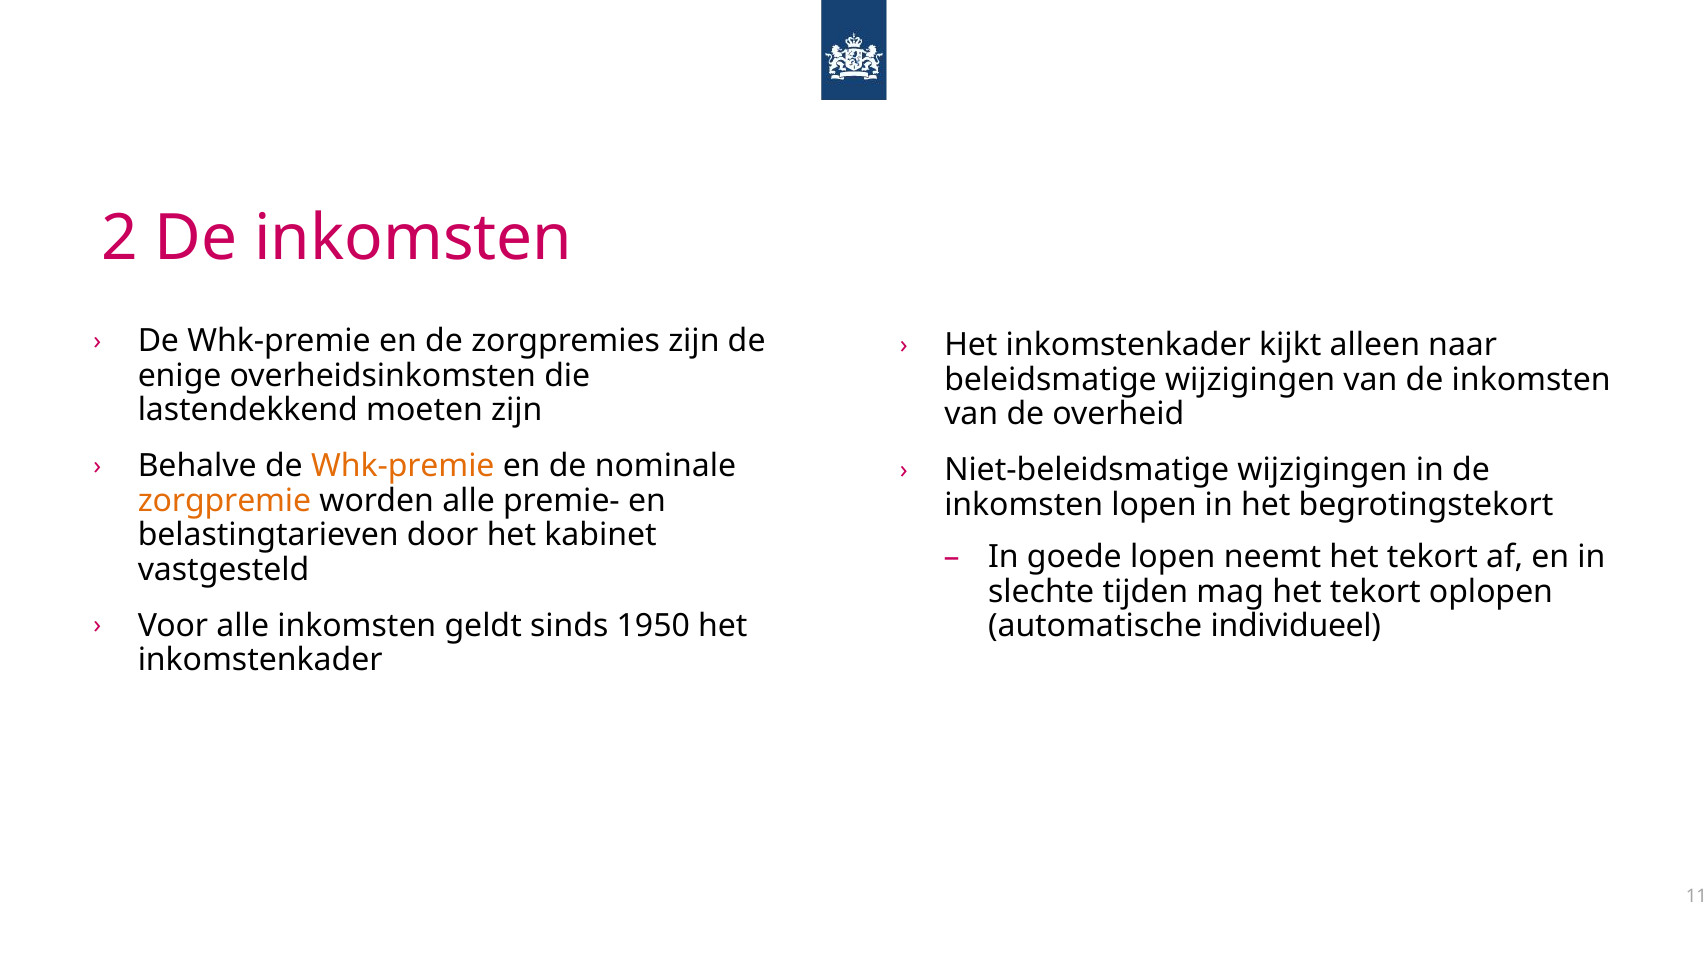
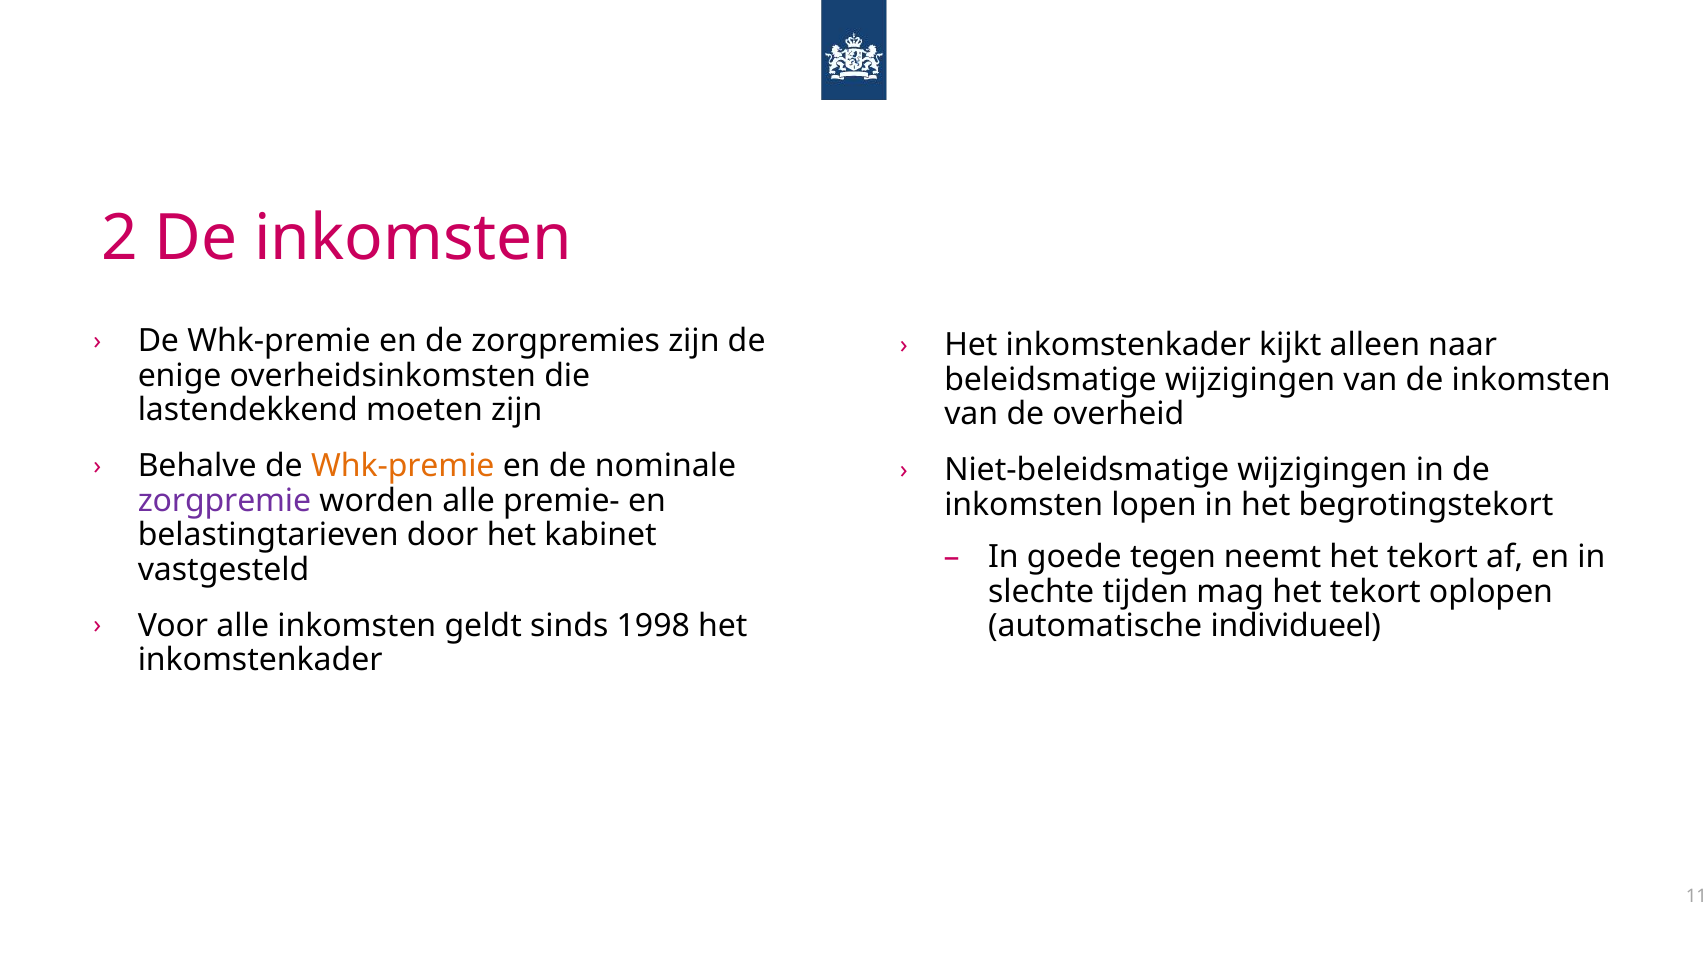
zorgpremie colour: orange -> purple (224, 501)
goede lopen: lopen -> tegen (1173, 557)
1950: 1950 -> 1998 (653, 626)
